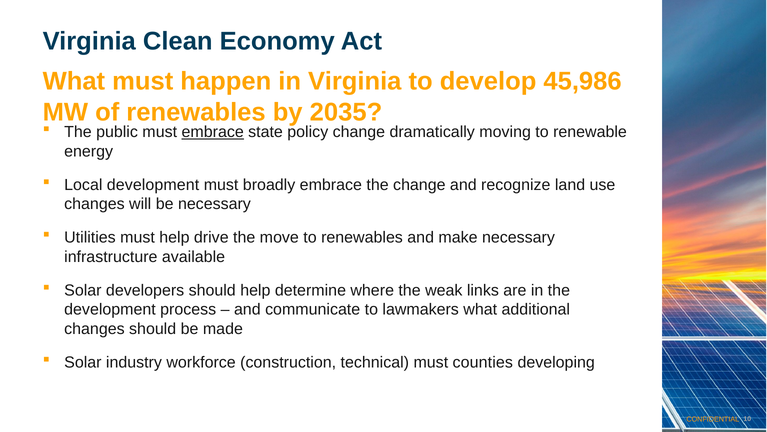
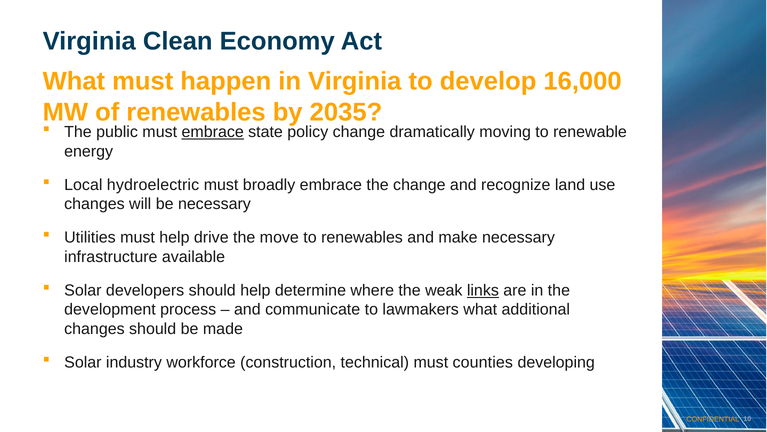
45,986: 45,986 -> 16,000 (583, 81)
Local development: development -> hydroelectric (153, 185)
links underline: none -> present (483, 290)
